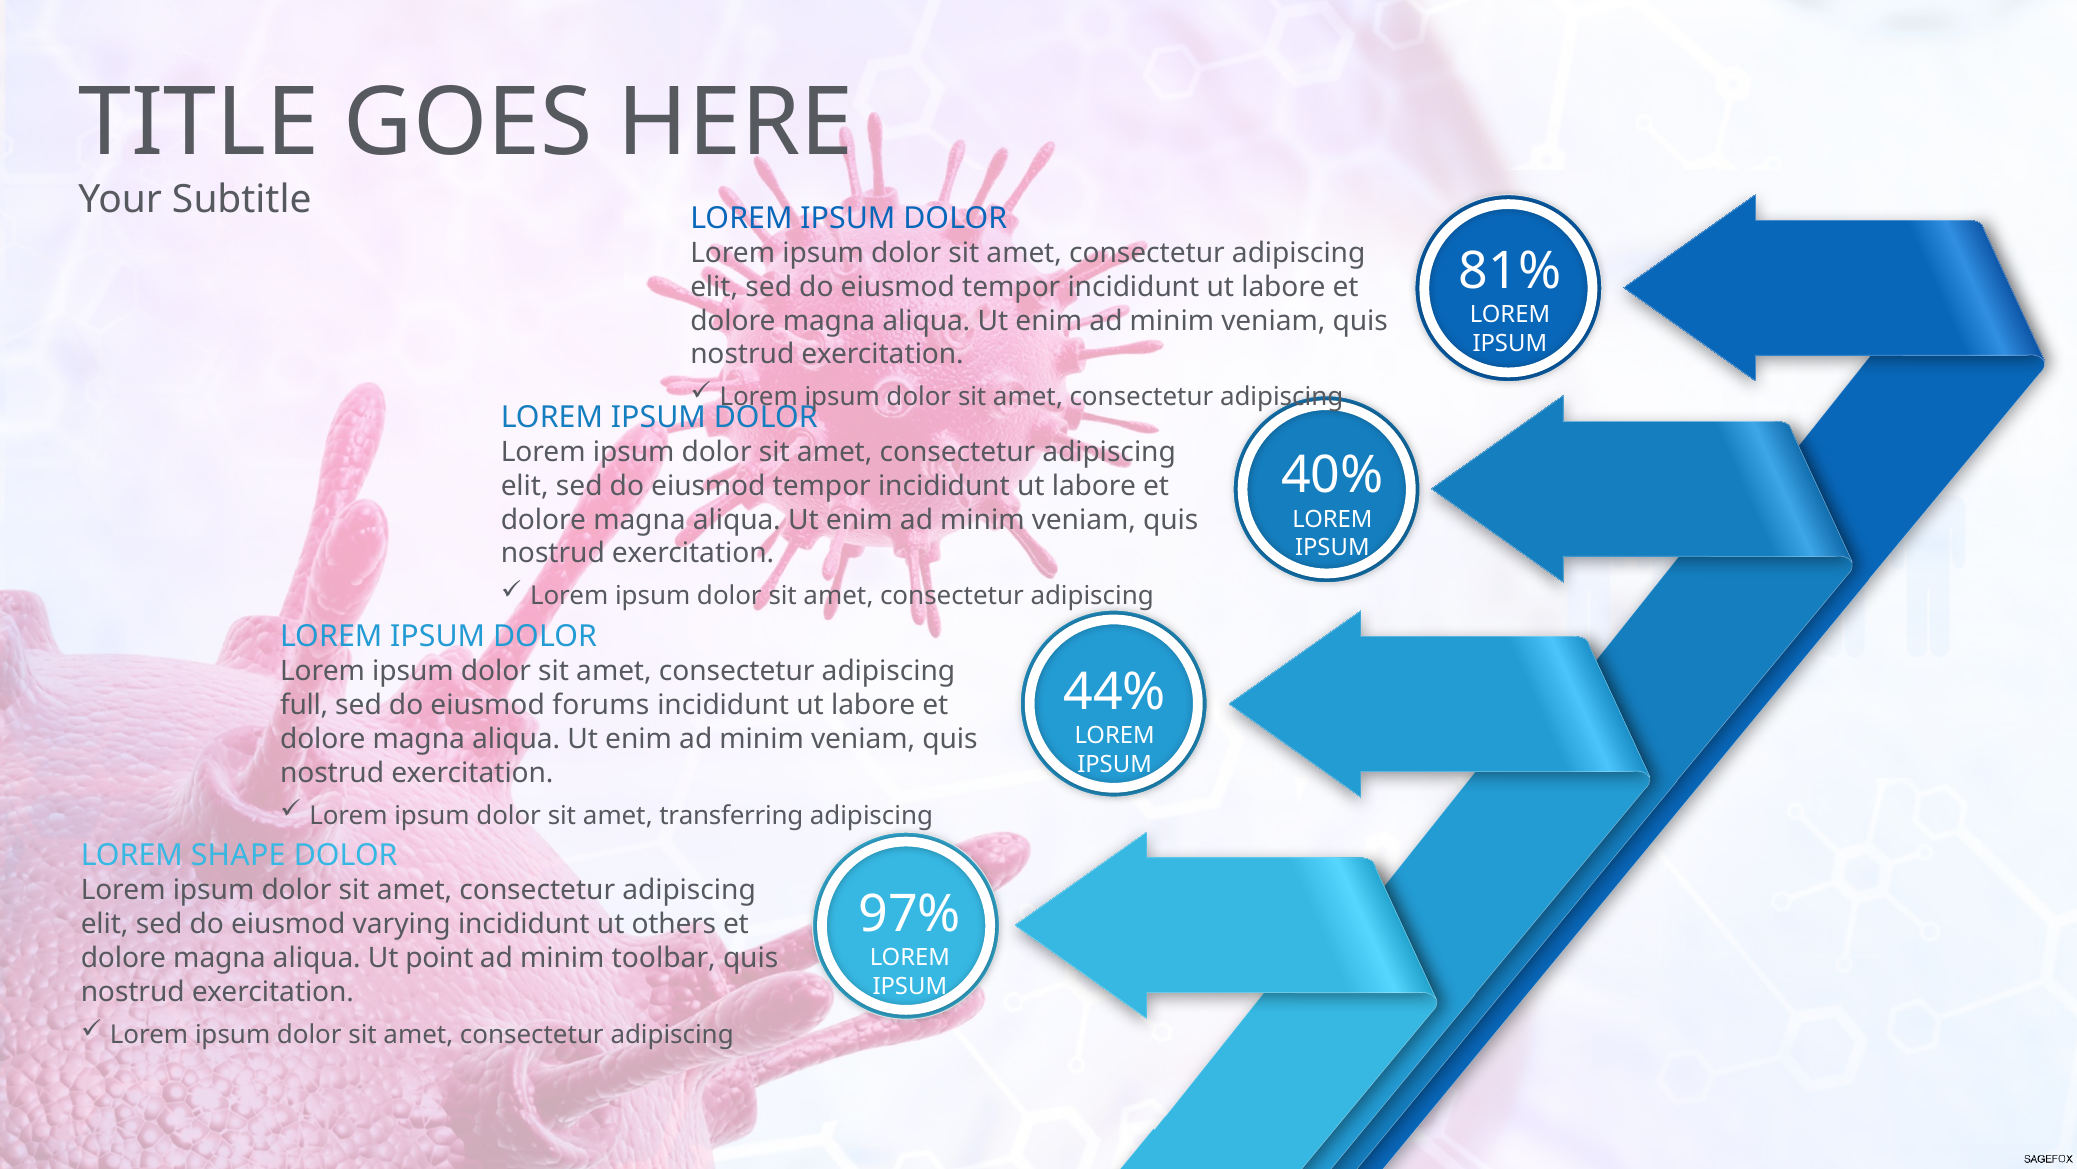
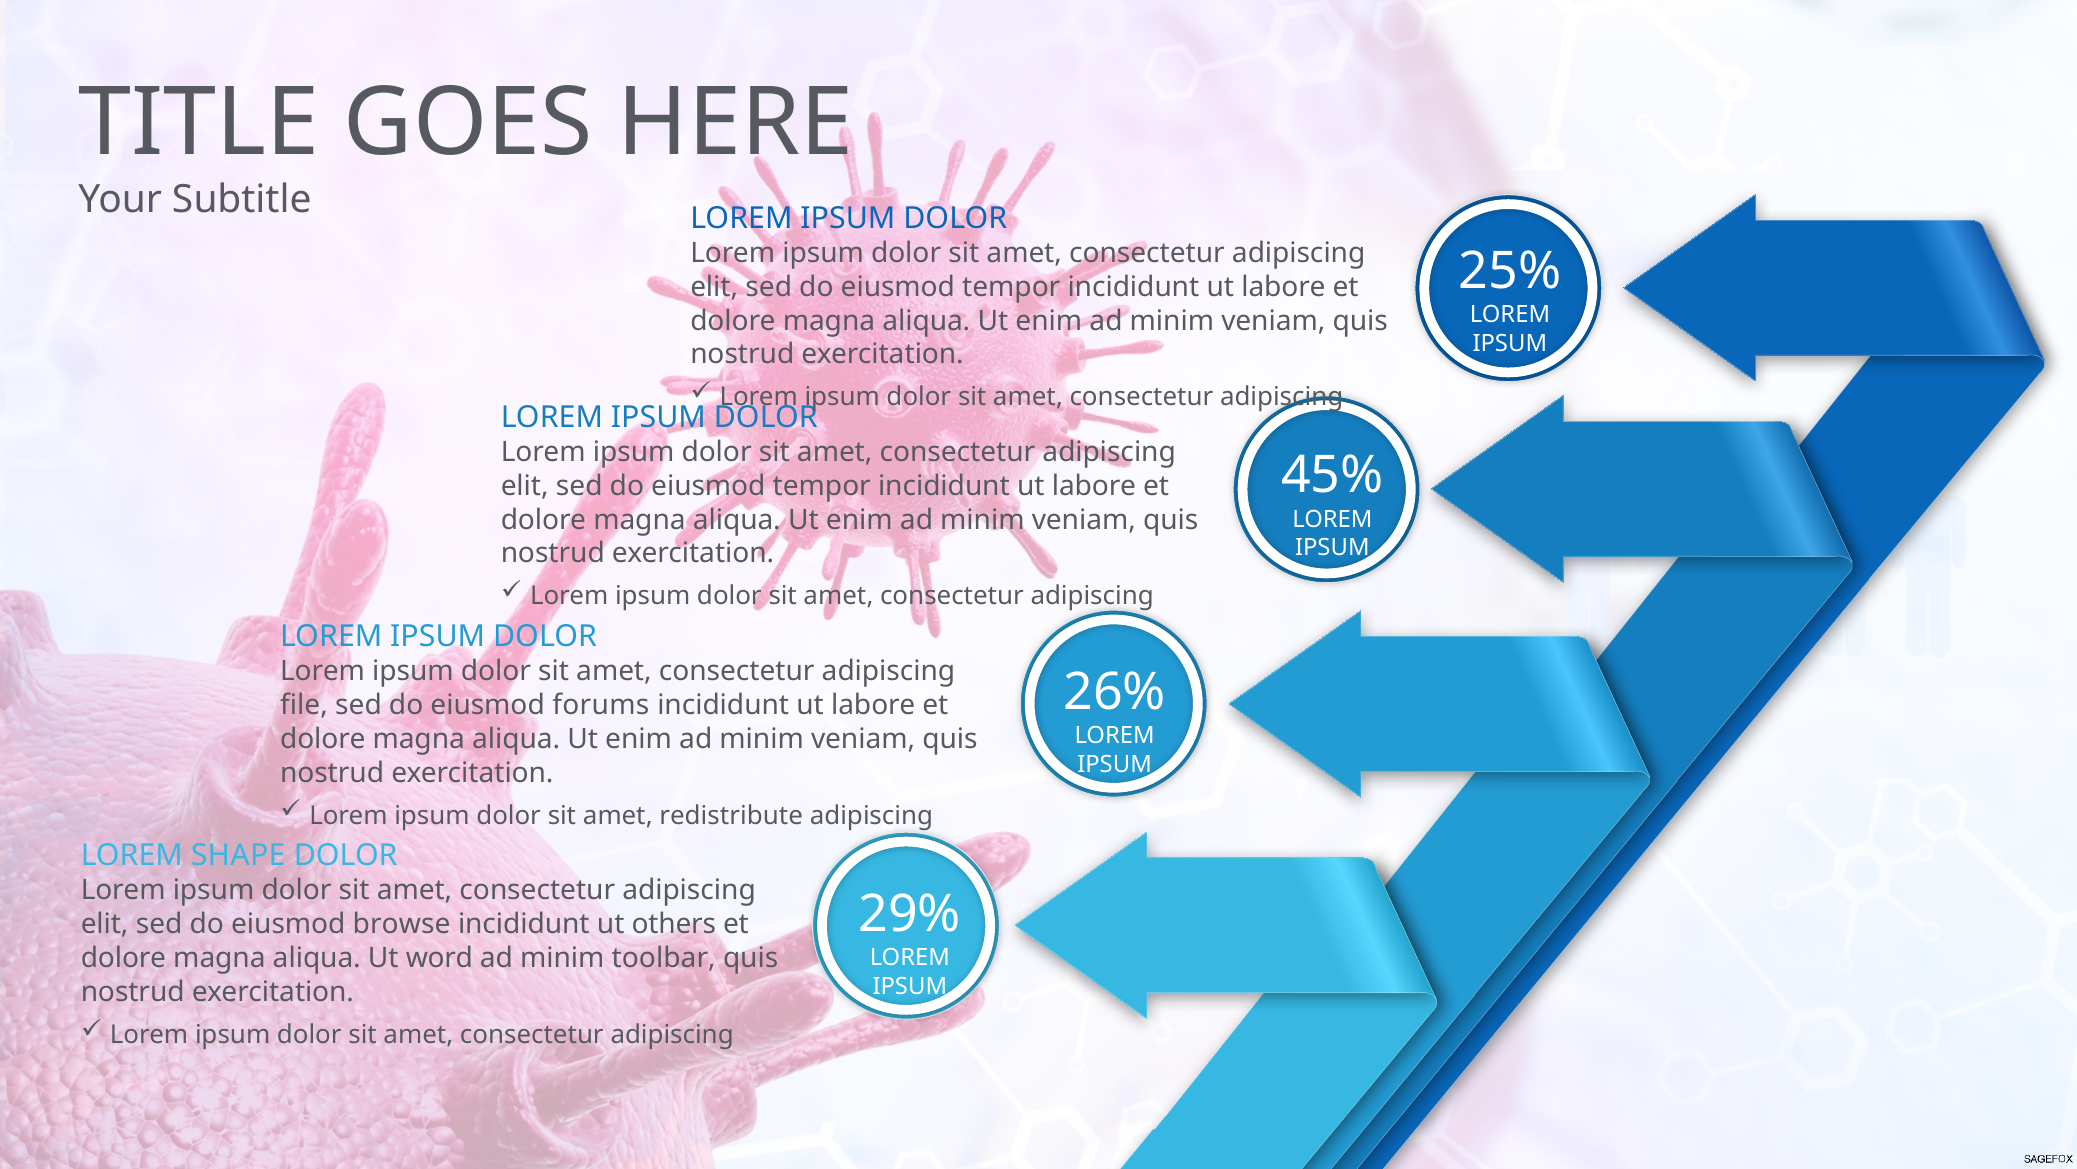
81%: 81% -> 25% (1510, 271)
40%: 40% -> 45% (1332, 476)
44%: 44% -> 26% (1115, 692)
full: full -> file (304, 705)
transferring: transferring -> redistribute (731, 815)
97%: 97% -> 29% (910, 914)
varying: varying -> browse (402, 924)
point: point -> word (439, 958)
